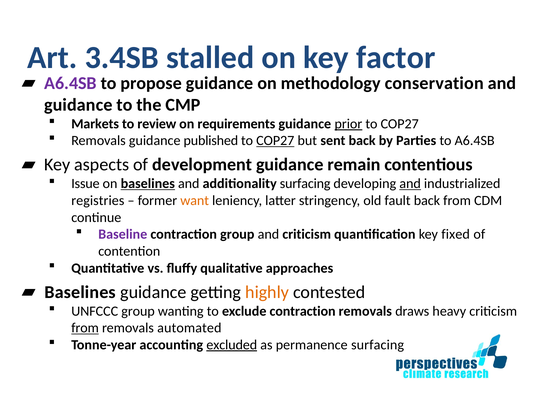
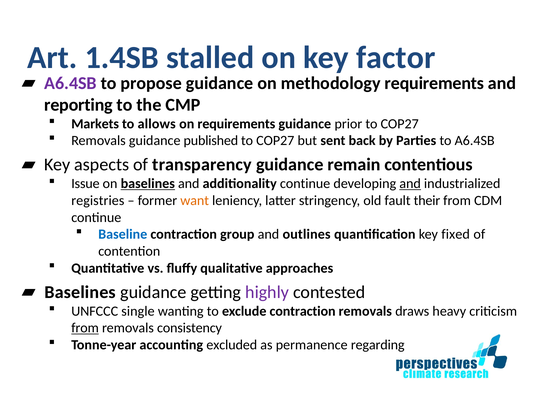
3.4SB: 3.4SB -> 1.4SB (122, 58)
methodology conservation: conservation -> requirements (434, 83)
guidance: guidance -> reporting (78, 105)
review: review -> allows (157, 124)
prior underline: present -> none (348, 124)
COP27 underline: present -> none (275, 141)
development: development -> transparency (202, 165)
additionality surfacing: surfacing -> continue (305, 184)
fault back: back -> their (427, 200)
Baseline colour: purple -> blue (123, 234)
and criticism: criticism -> outlines (307, 234)
highly colour: orange -> purple (267, 292)
UNFCCC group: group -> single (138, 311)
automated: automated -> consistency (189, 328)
excluded underline: present -> none (232, 345)
permanence surfacing: surfacing -> regarding (378, 345)
